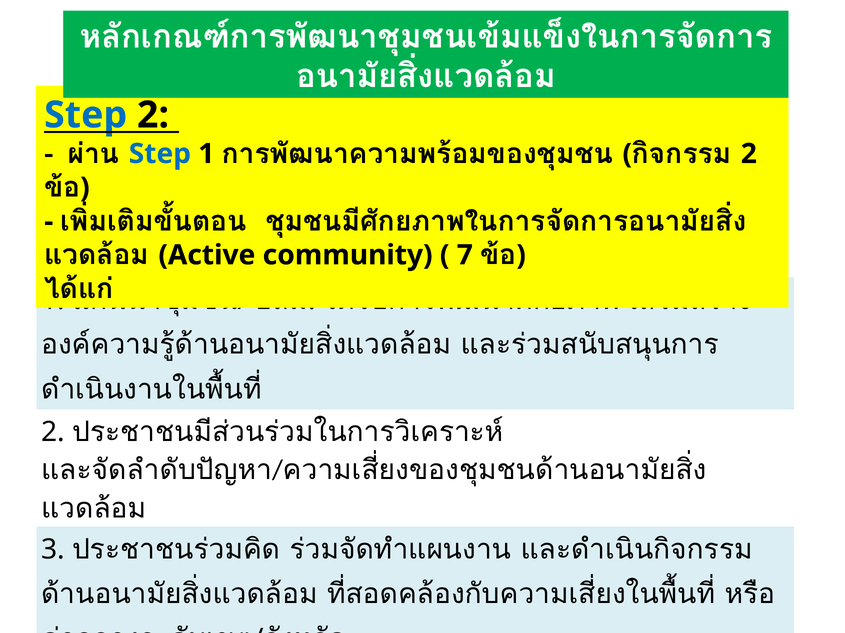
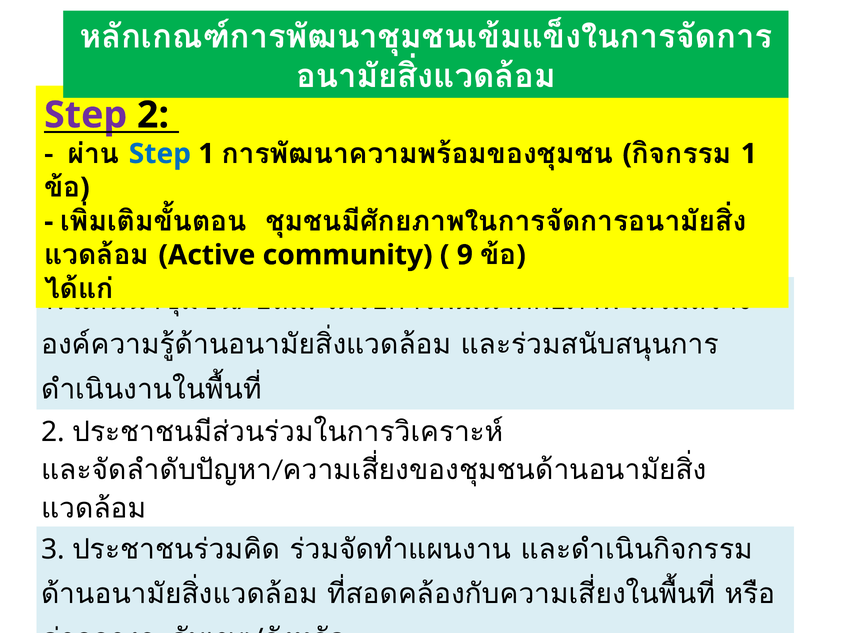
Step colour: blue -> purple (86, 115)
2: 2 -> 1 (749, 154)
7: 7 -> 9 (465, 255)
